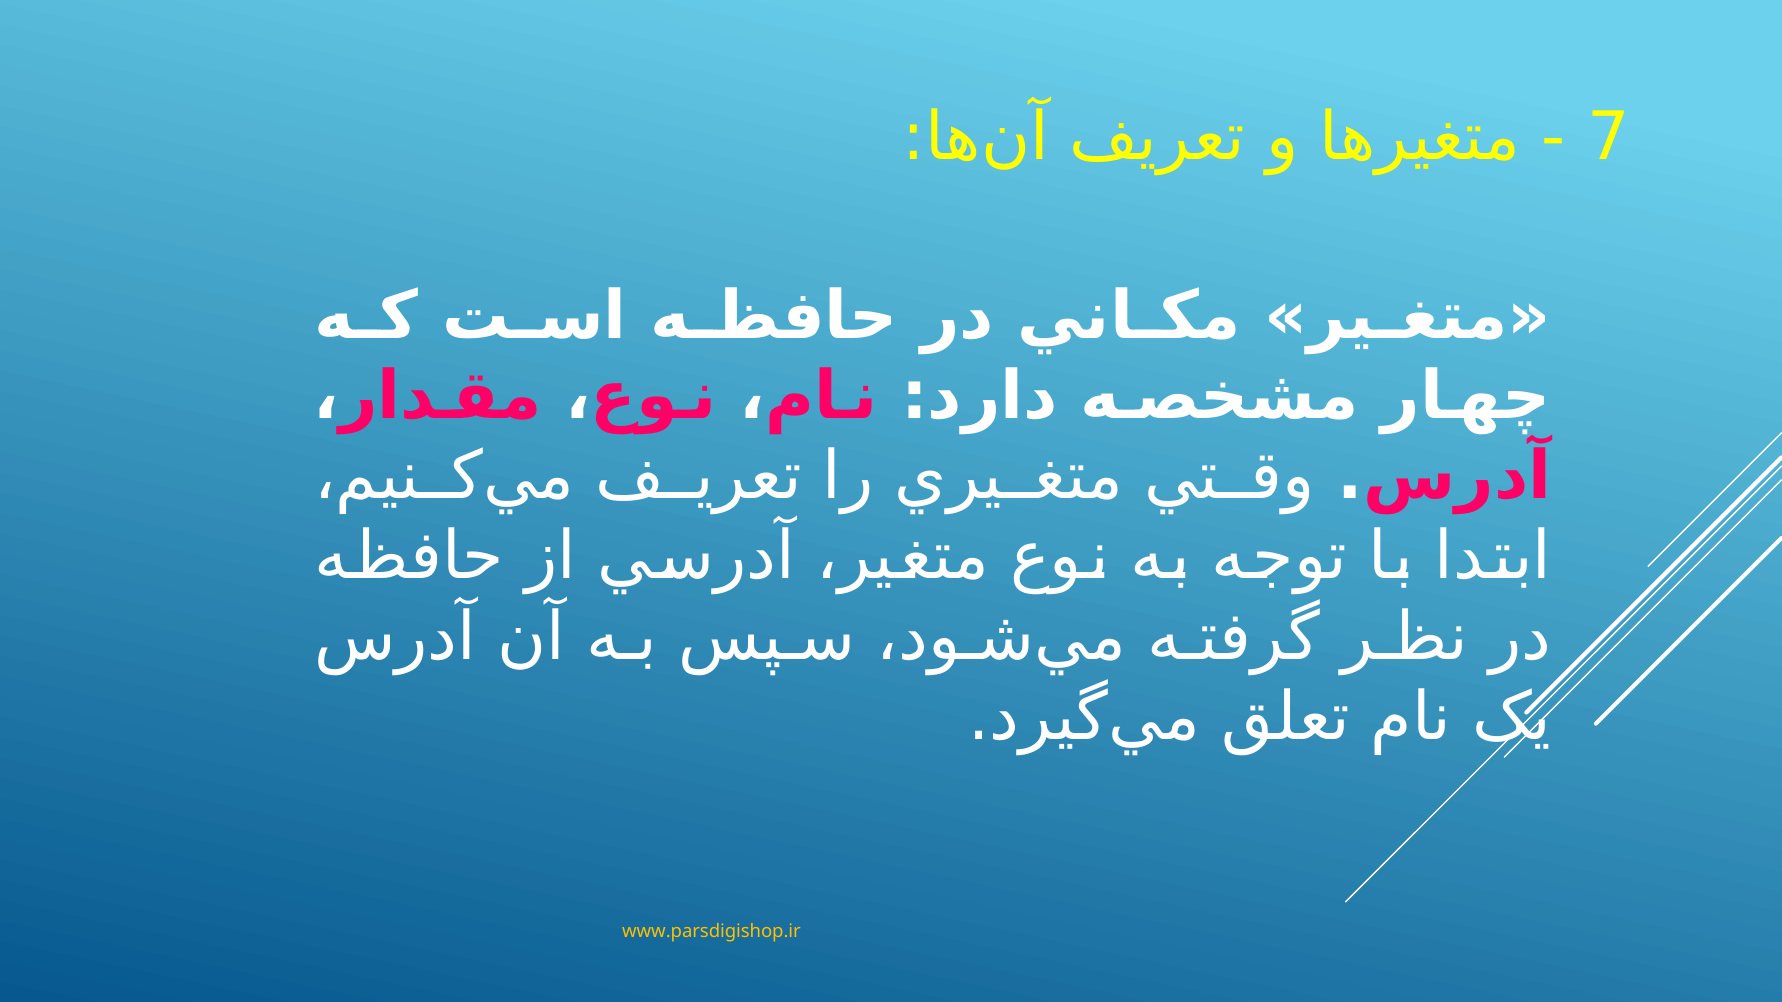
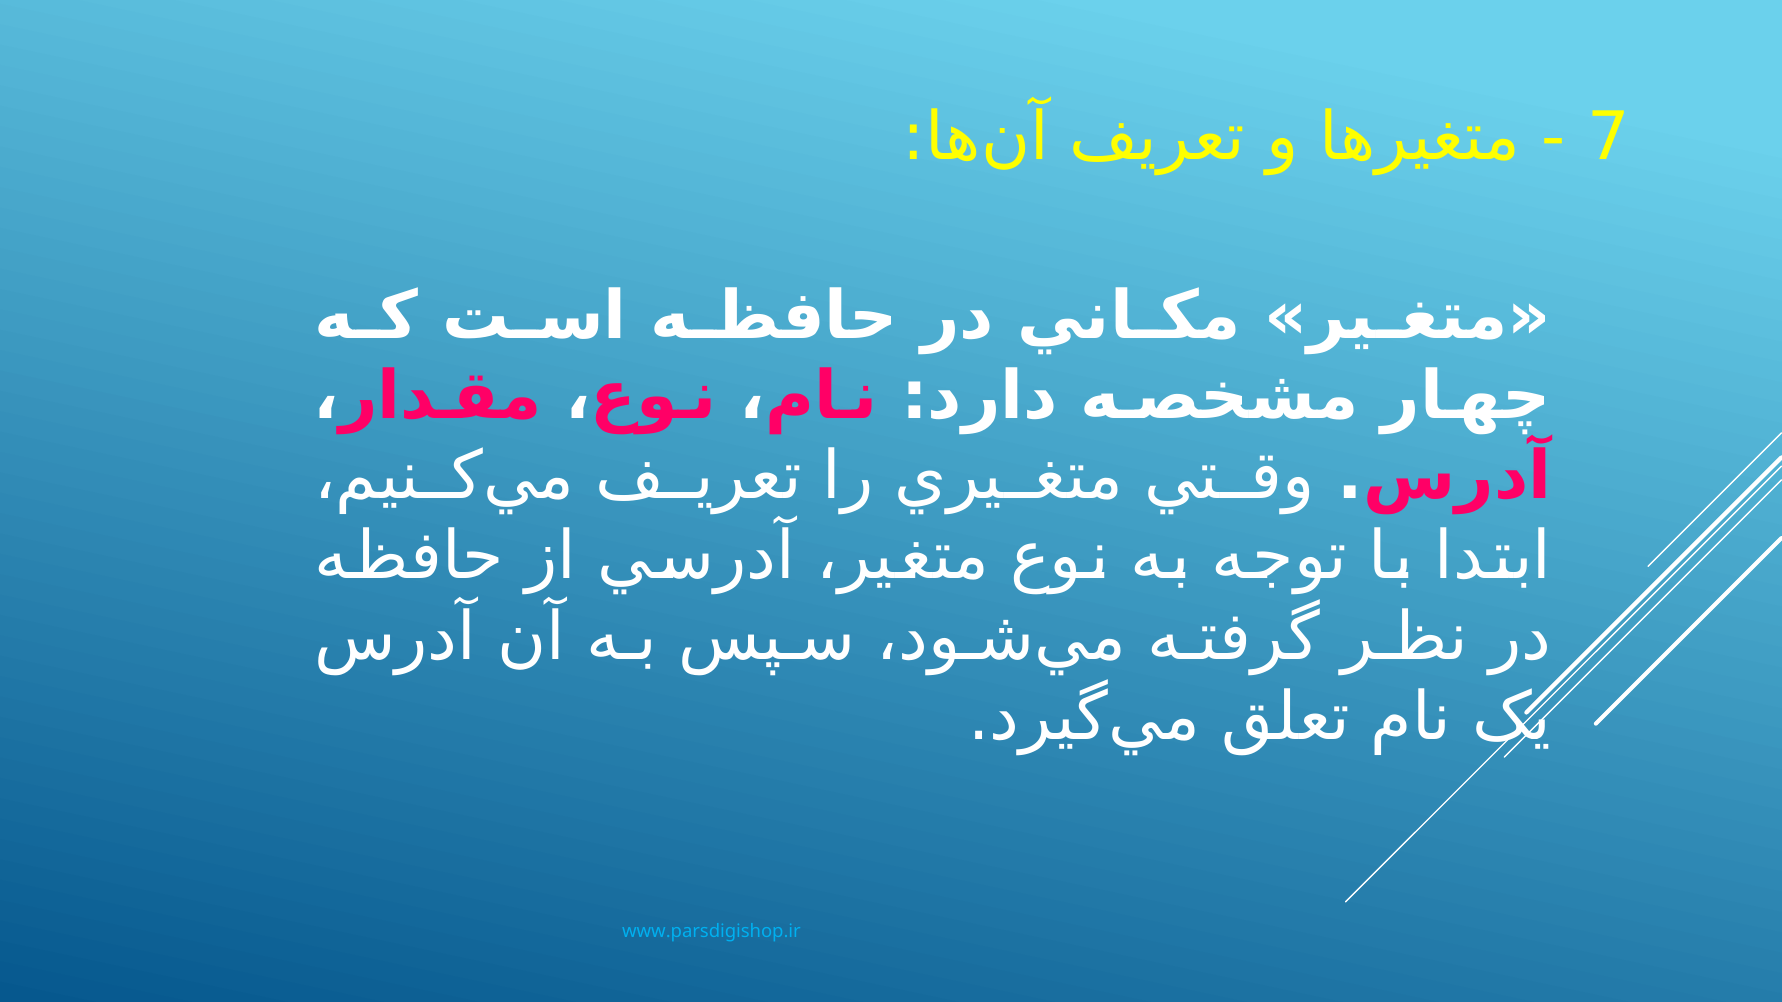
www.parsdigishop.ir colour: yellow -> light blue (712, 932)
